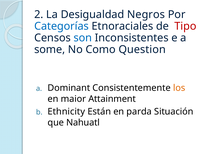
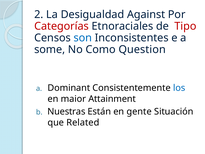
Negros: Negros -> Against (146, 14)
Categorías colour: blue -> red (62, 26)
los colour: orange -> blue (179, 88)
Ethnicity: Ethnicity -> Nuestras (66, 111)
parda: parda -> gente (139, 111)
Nahuatl: Nahuatl -> Related (83, 122)
